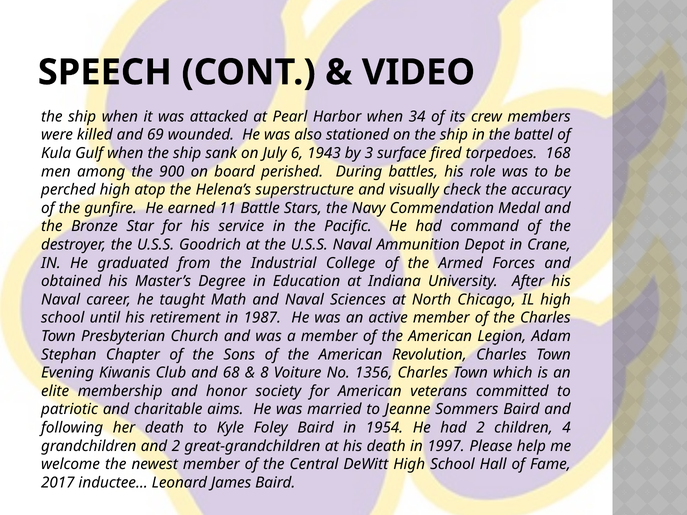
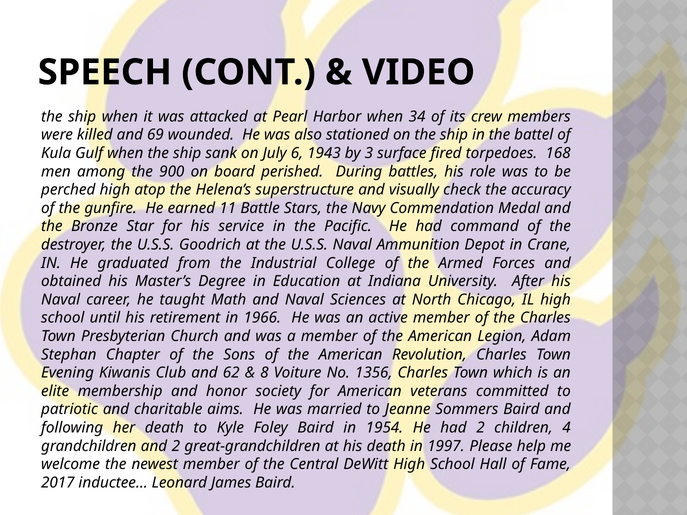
1987: 1987 -> 1966 (262, 318)
68: 68 -> 62 (231, 373)
